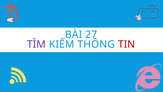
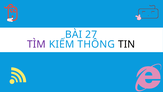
TIN colour: red -> black (127, 44)
